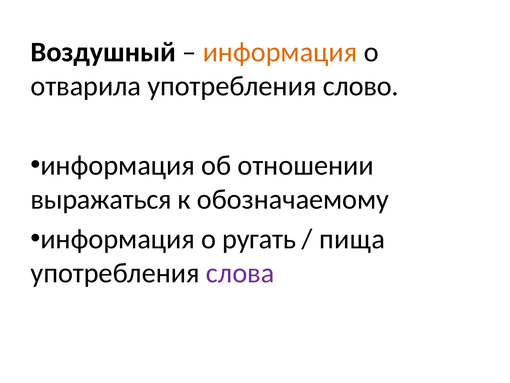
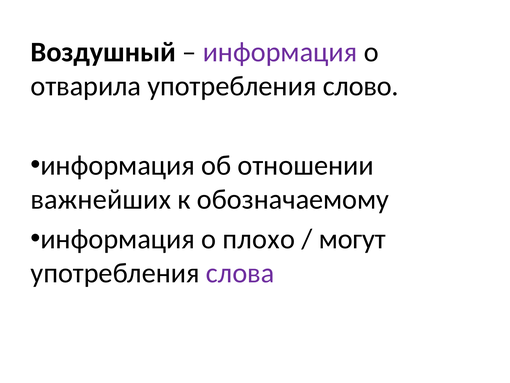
информация colour: orange -> purple (280, 52)
выражаться: выражаться -> важнейших (101, 199)
ругать: ругать -> плохо (259, 239)
пища: пища -> могут (352, 239)
